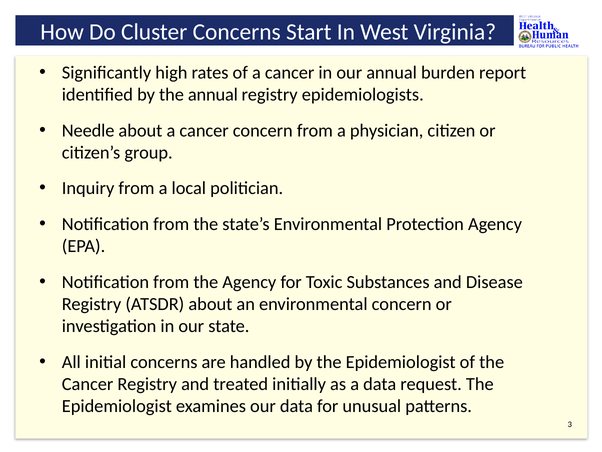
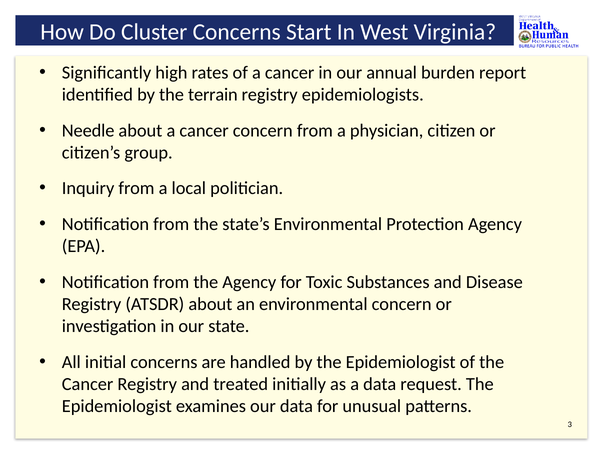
the annual: annual -> terrain (213, 95)
